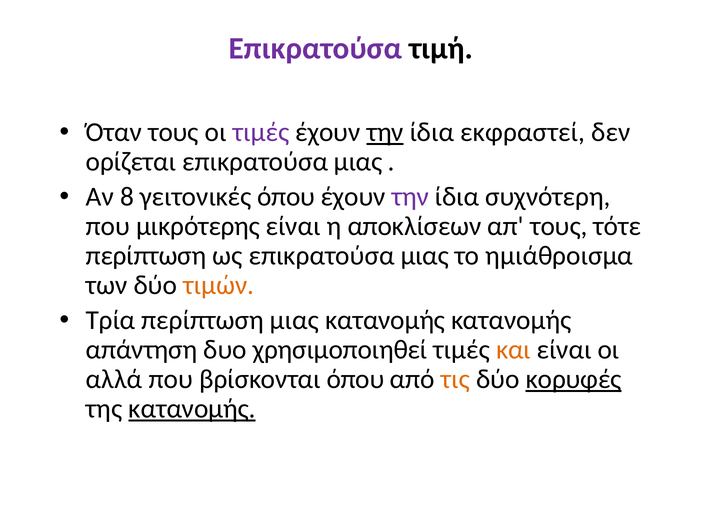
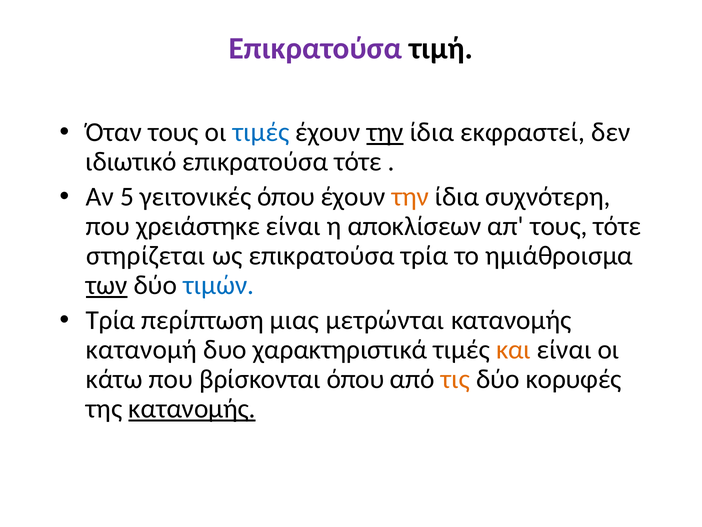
τιμές colour: purple -> blue (261, 132)
ορίζεται: ορίζεται -> ιδιωτικό (131, 162)
μιας: μιας -> τότε (358, 162)
8: 8 -> 5 (127, 197)
την colour: purple -> orange (410, 197)
μικρότερης: μικρότερης -> χρειάστηκε (198, 226)
περίπτωση: περίπτωση -> στηρίζεται (146, 255)
ως επικρατούσα μιας: μιας -> τρία (424, 255)
των underline: none -> present (107, 285)
τιμών colour: orange -> blue (219, 285)
μιας κατανομής: κατανομής -> μετρώνται (385, 320)
απάντηση: απάντηση -> κατανομή (142, 349)
χρησιμοποιηθεί: χρησιμοποιηθεί -> χαρακτηριστικά (340, 349)
αλλά: αλλά -> κάτω (114, 379)
κορυφές underline: present -> none (574, 379)
